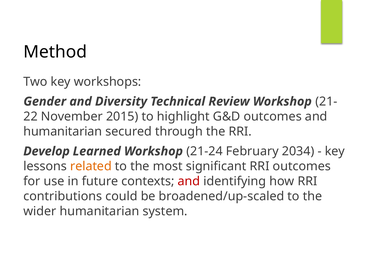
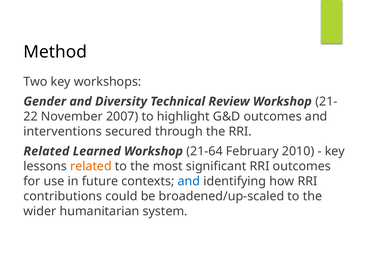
2015: 2015 -> 2007 (122, 117)
humanitarian: humanitarian -> interventions (63, 132)
Develop: Develop -> Related (46, 152)
21-24: 21-24 -> 21-64 (205, 152)
2034: 2034 -> 2010 (298, 152)
and colour: red -> blue (189, 182)
